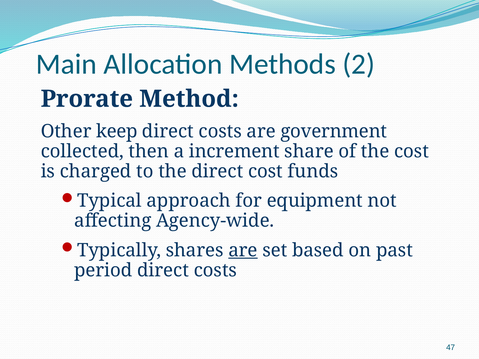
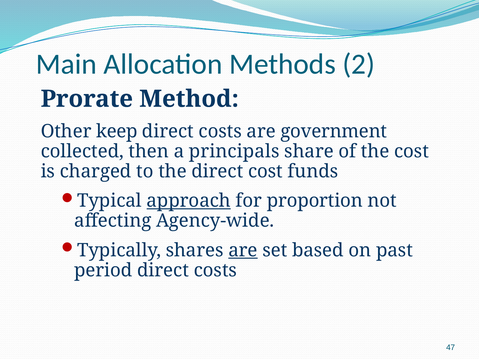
increment: increment -> principals (234, 151)
approach underline: none -> present (189, 201)
equipment: equipment -> proportion (315, 201)
